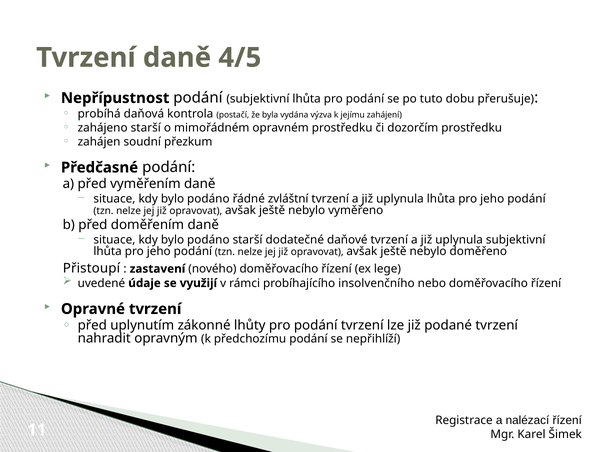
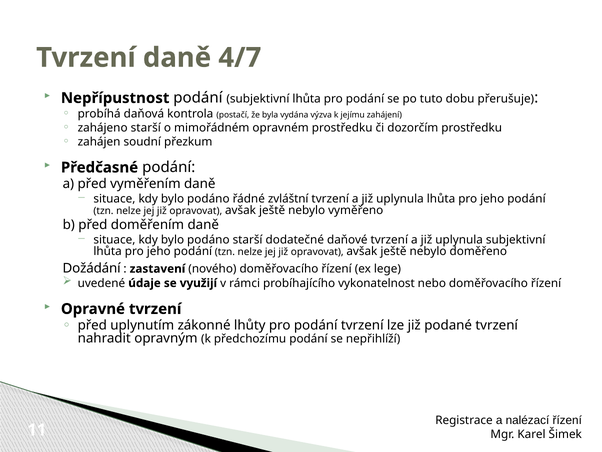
4/5: 4/5 -> 4/7 (240, 58)
Přistoupí: Přistoupí -> Dožádání (92, 268)
insolvenčního: insolvenčního -> vykonatelnost (376, 283)
